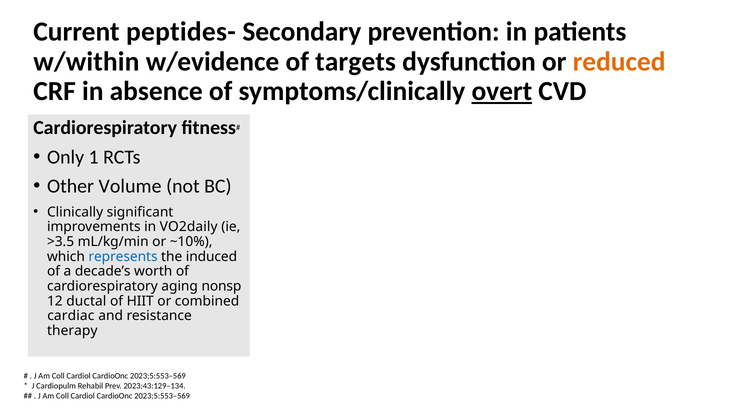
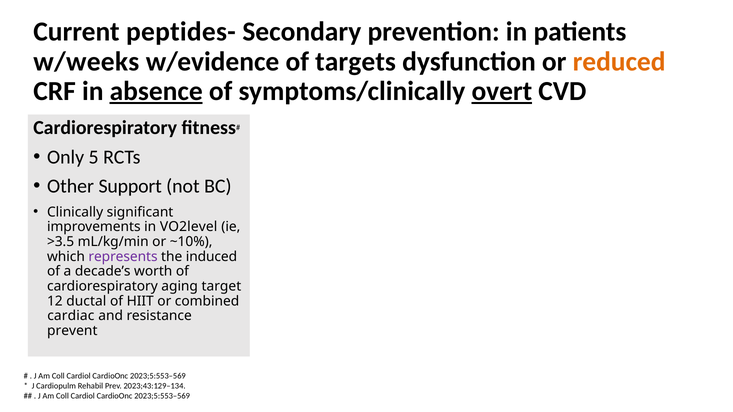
w/within: w/within -> w/weeks (86, 62)
absence underline: none -> present (156, 91)
1: 1 -> 5 (94, 157)
Volume: Volume -> Support (130, 186)
VO2daily: VO2daily -> VO2level (189, 227)
represents colour: blue -> purple (123, 257)
nonsp: nonsp -> target (221, 286)
therapy: therapy -> prevent (72, 331)
